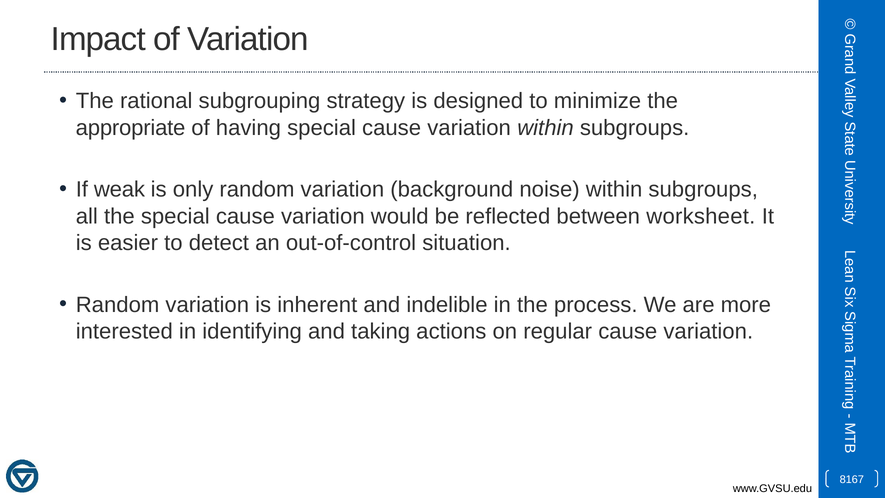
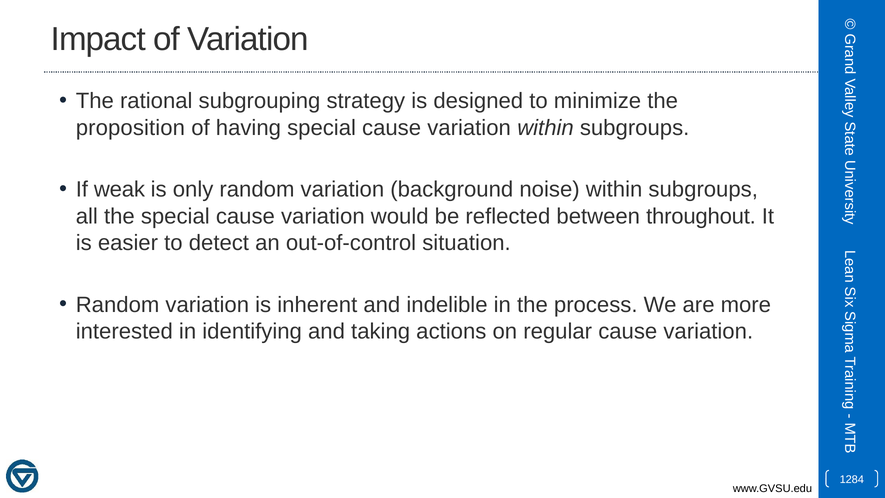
appropriate: appropriate -> proposition (130, 128)
worksheet: worksheet -> throughout (701, 216)
8167: 8167 -> 1284 (852, 479)
